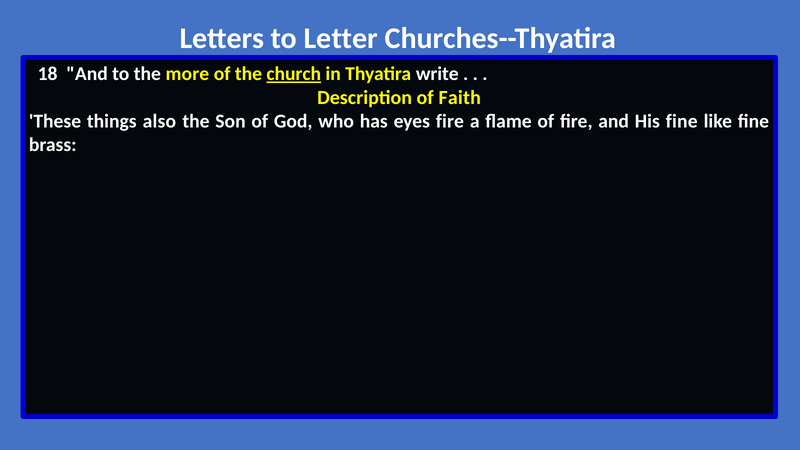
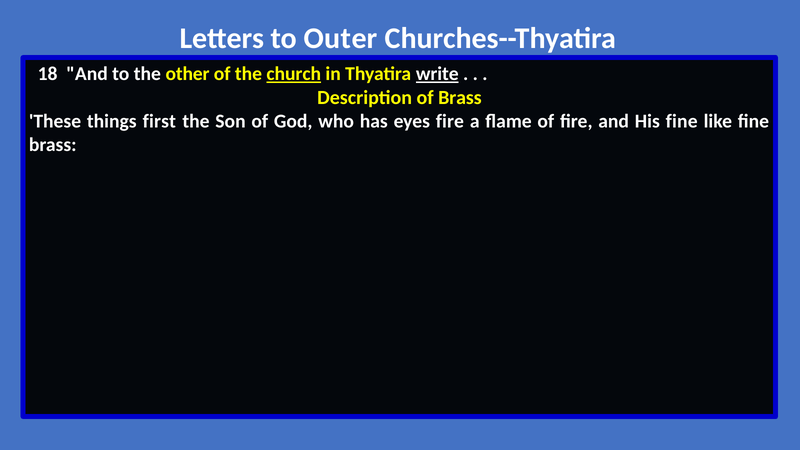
Letter: Letter -> Outer (341, 38)
more: more -> other (188, 74)
write underline: none -> present (437, 74)
of Faith: Faith -> Brass (460, 98)
also: also -> first (159, 121)
